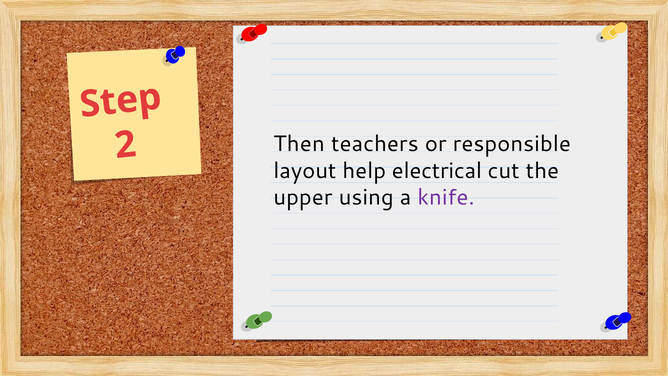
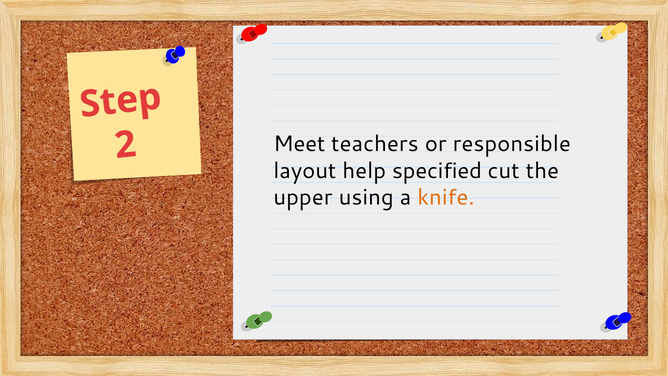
Then: Then -> Meet (299, 144)
electrical: electrical -> specified (437, 171)
knife colour: purple -> orange (446, 197)
